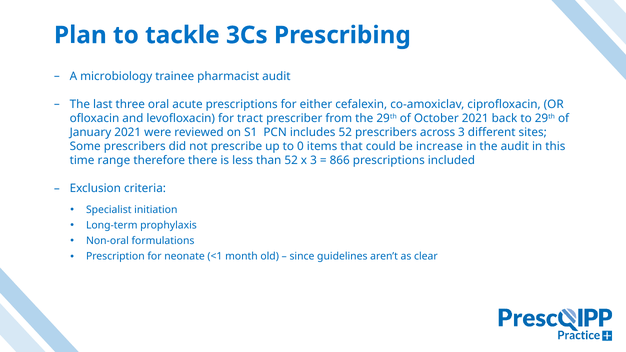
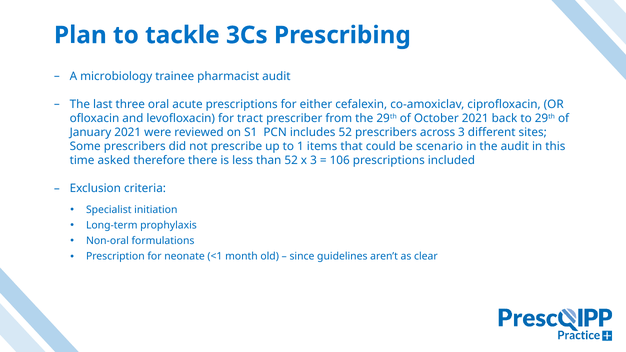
0: 0 -> 1 (300, 146)
increase: increase -> scenario (439, 146)
range: range -> asked (114, 161)
866: 866 -> 106 (340, 161)
